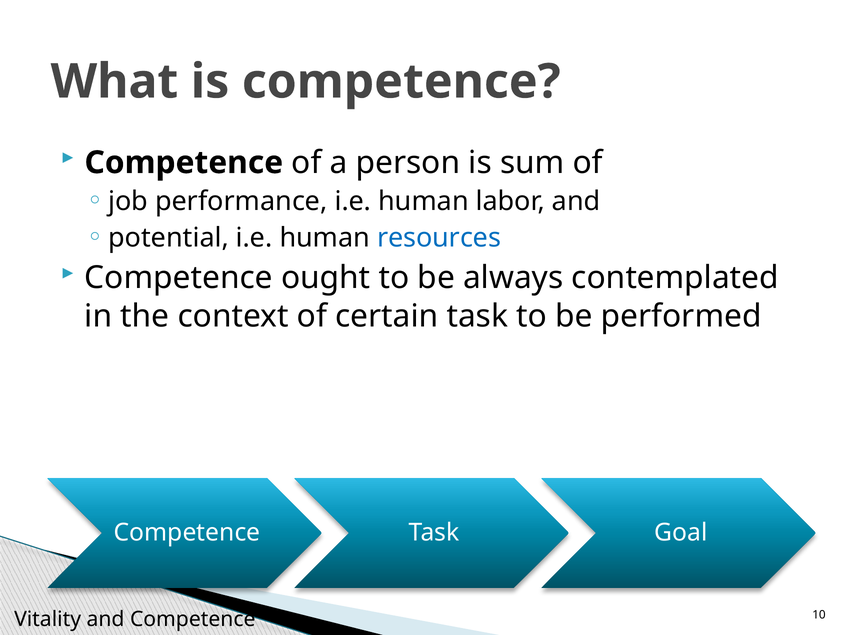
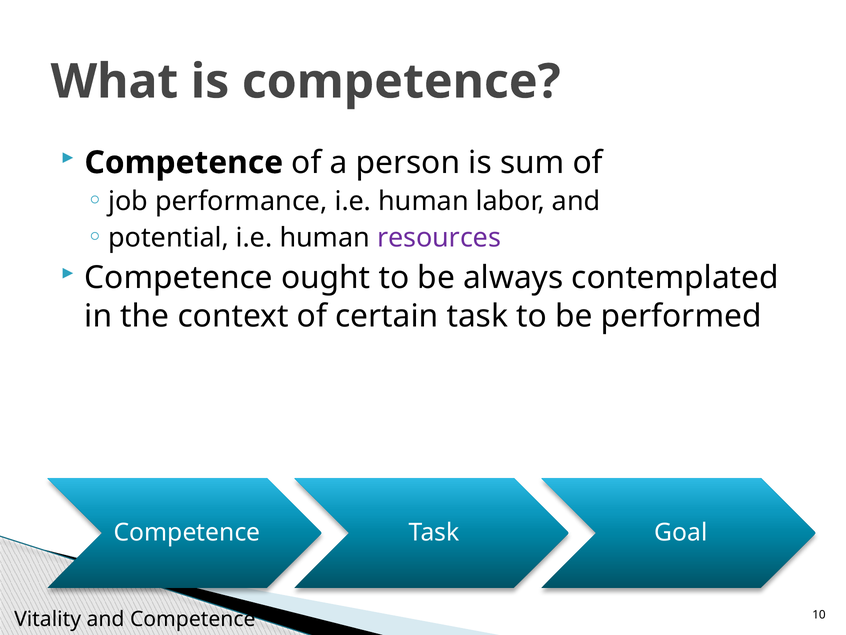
resources colour: blue -> purple (439, 237)
